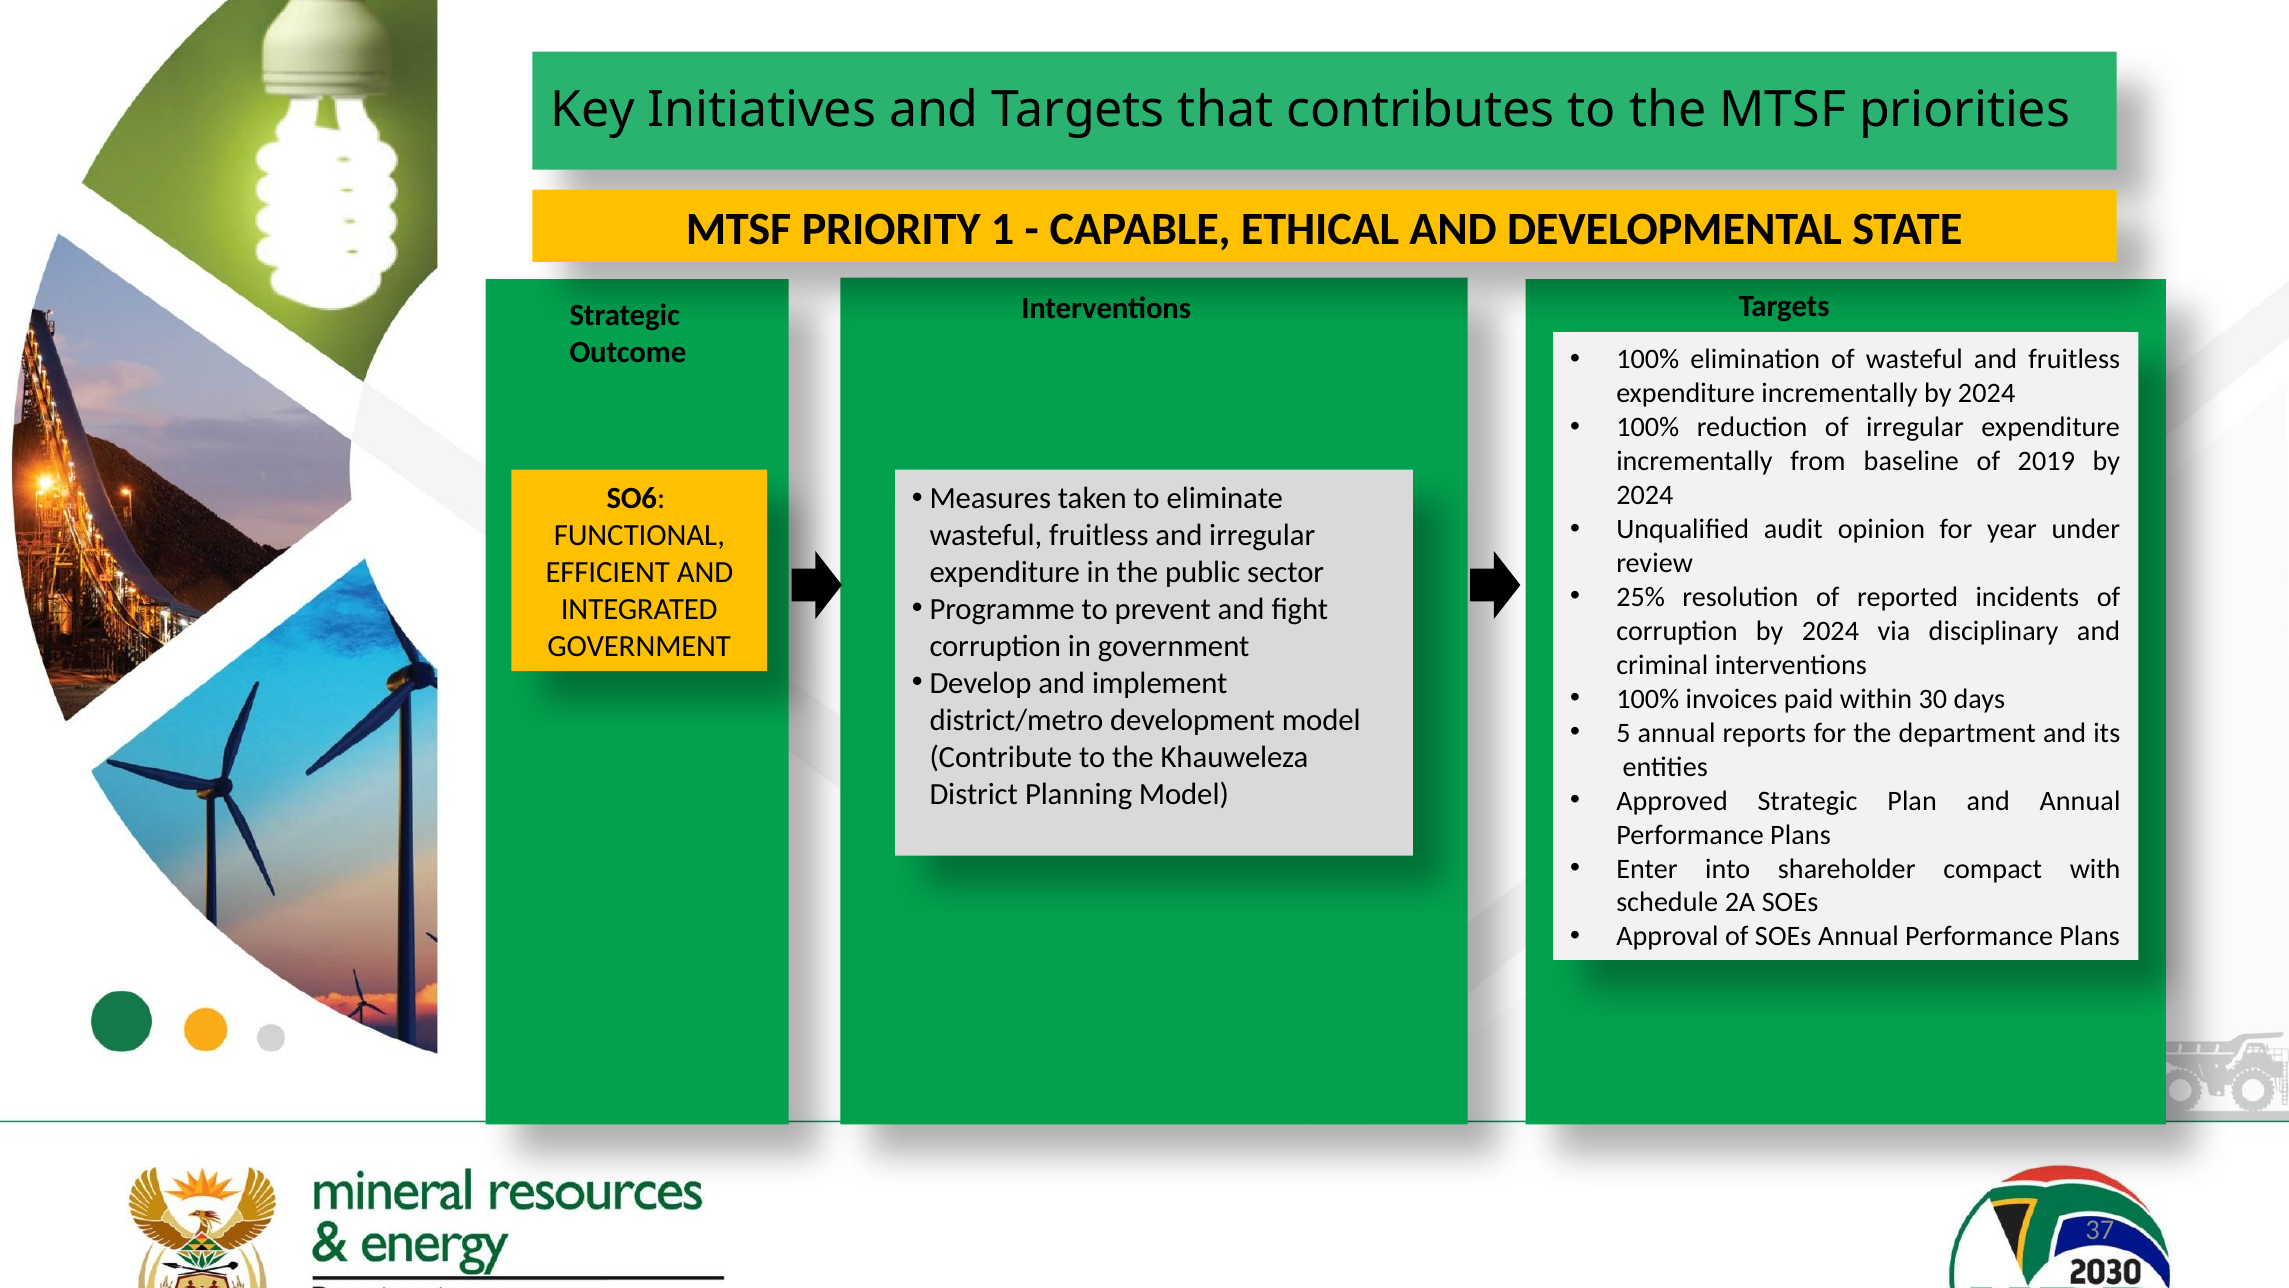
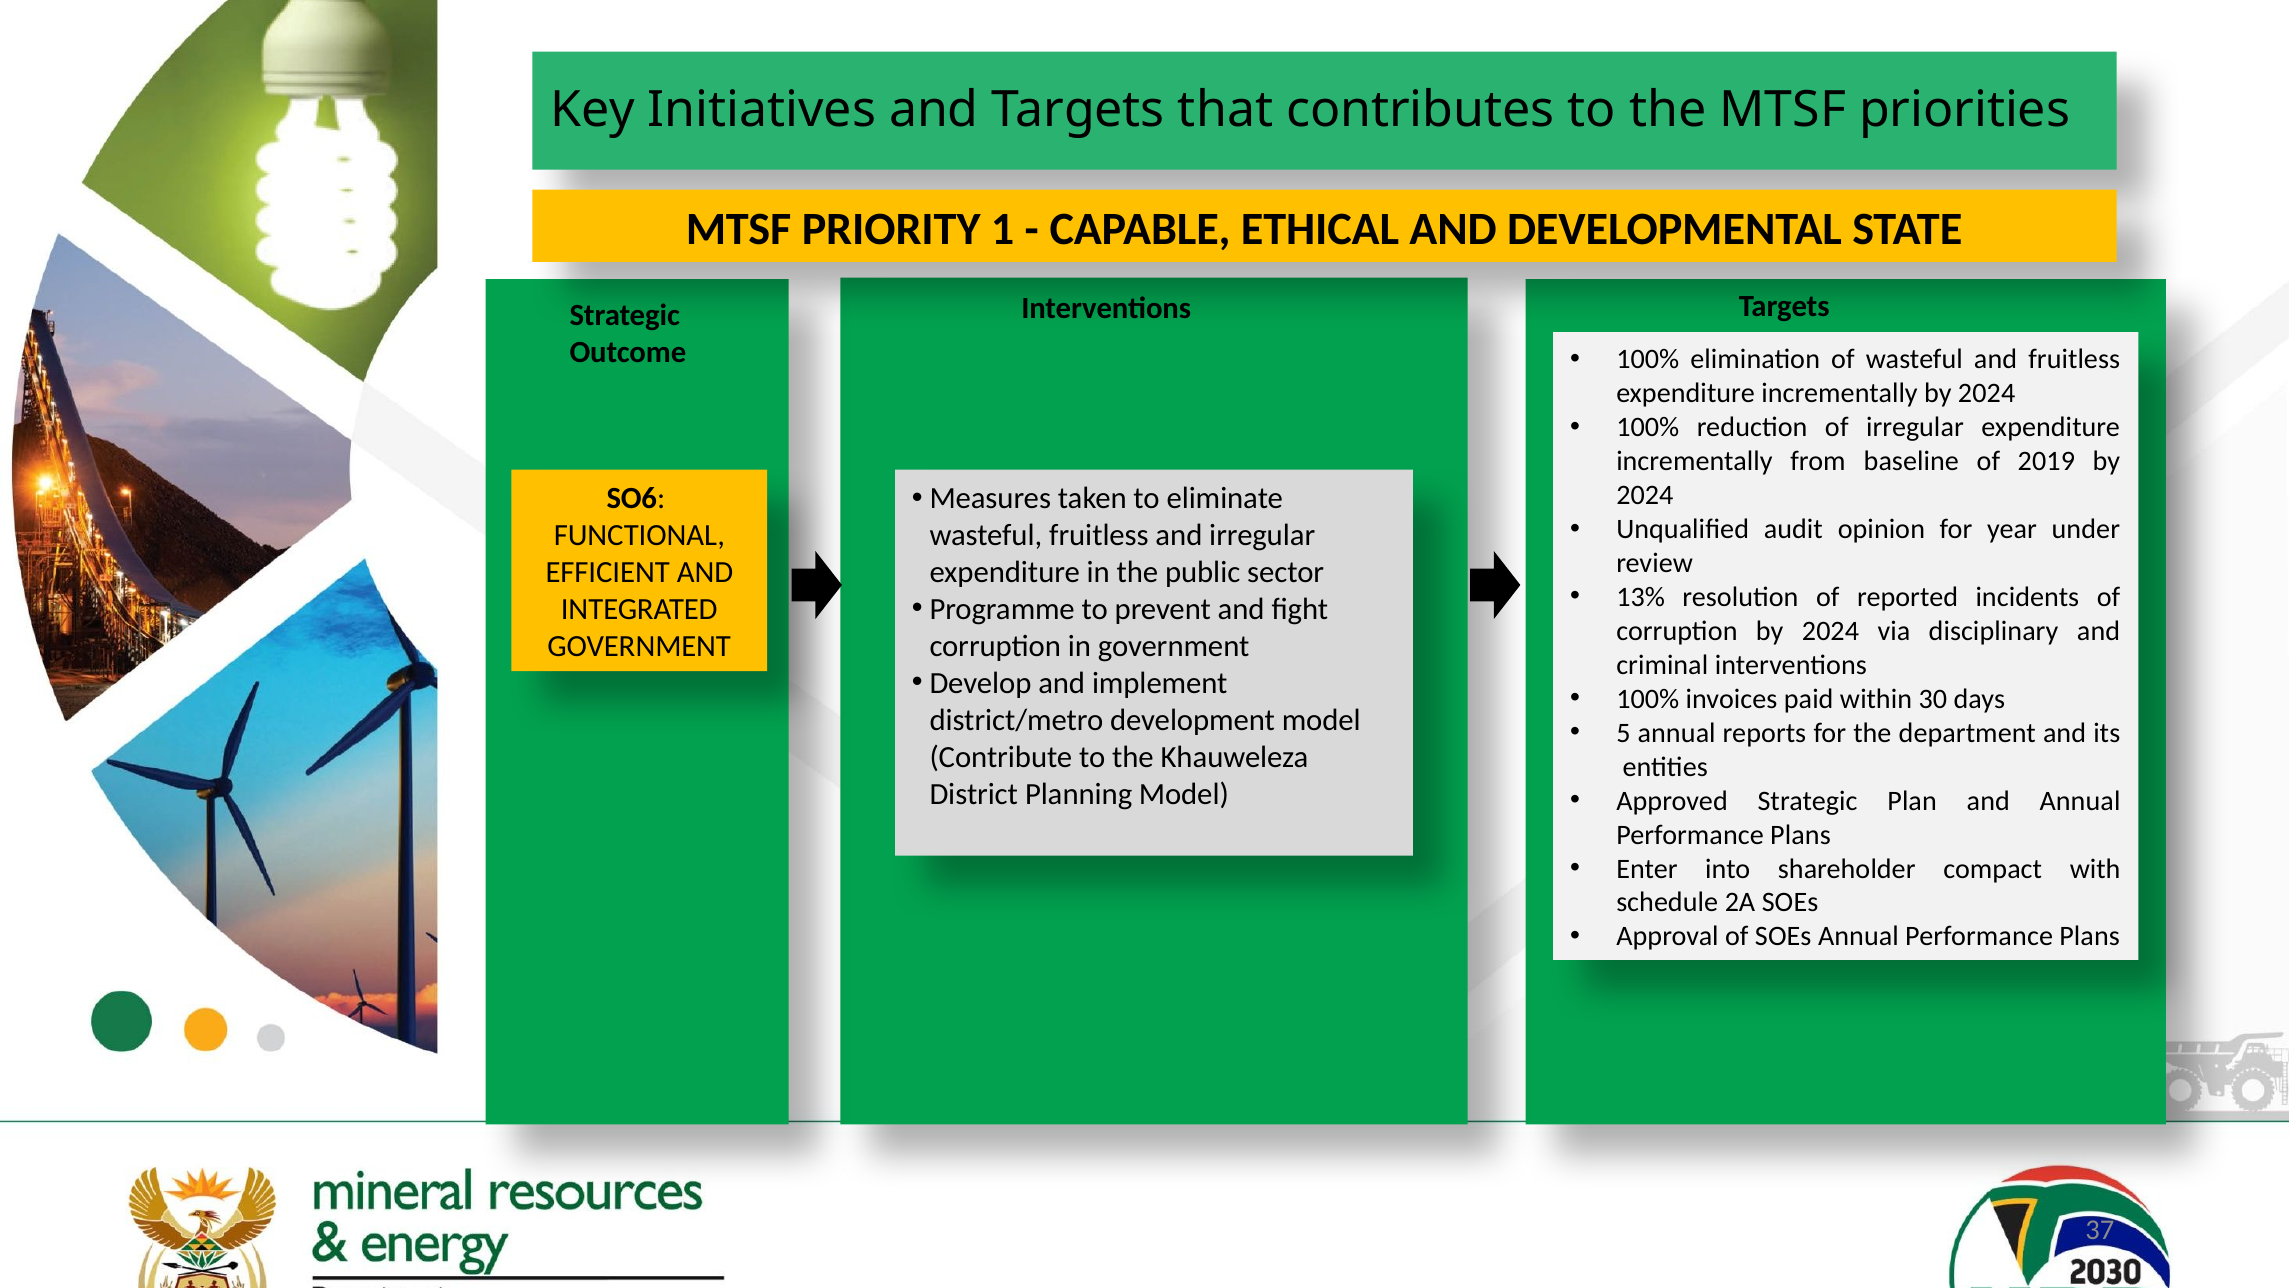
25%: 25% -> 13% (1641, 597)
